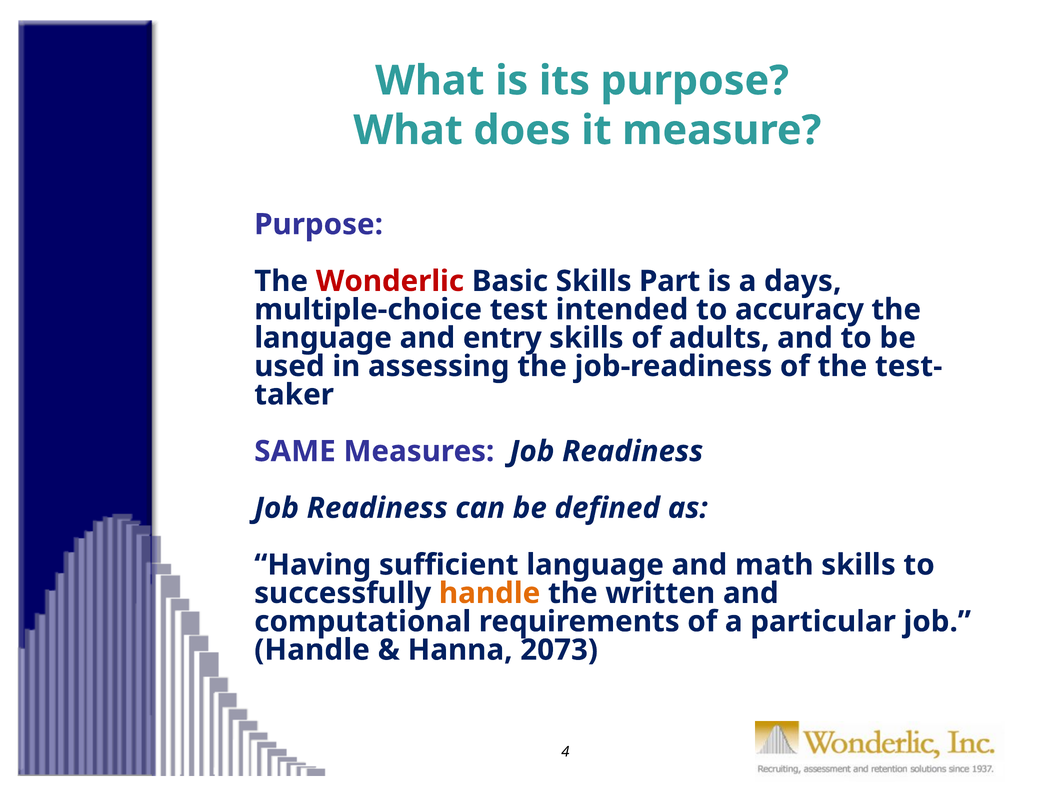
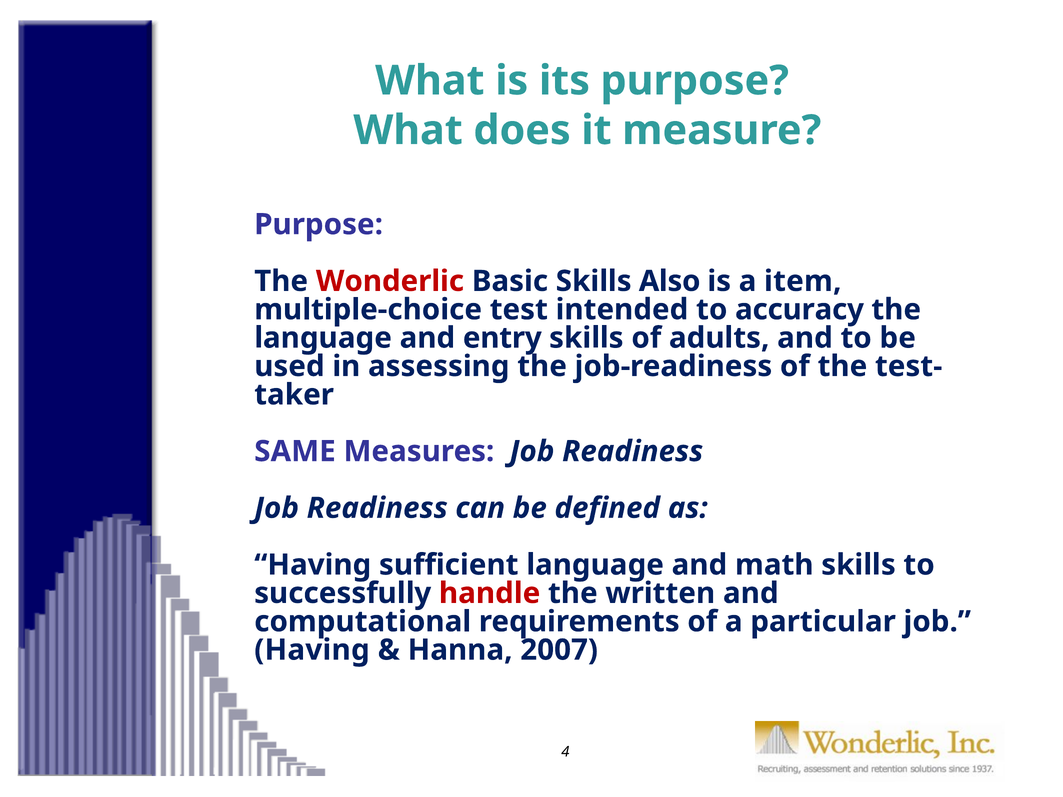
Part: Part -> Also (670, 281)
days: days -> item (803, 281)
handle colour: orange -> red (490, 593)
Handle: Handle -> Having (312, 650)
2073: 2073 -> 2007 (559, 650)
